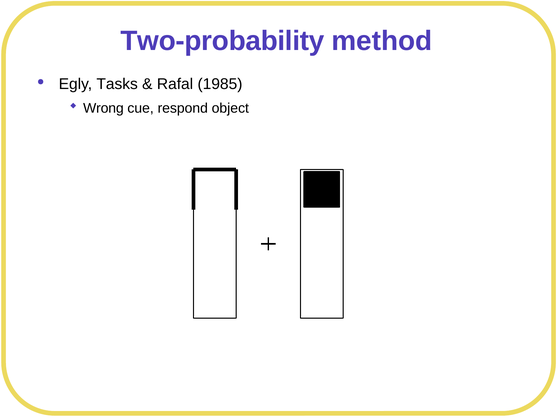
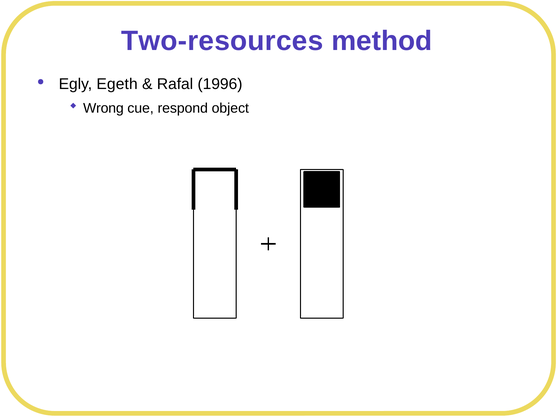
Two-probability: Two-probability -> Two-resources (222, 41)
Tasks: Tasks -> Egeth (117, 84)
1985: 1985 -> 1996 (220, 84)
